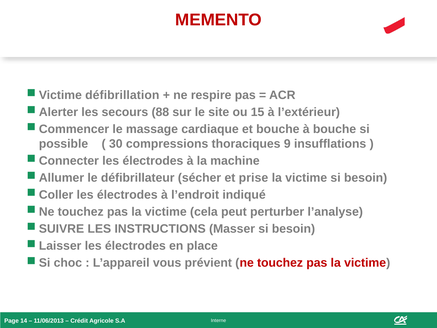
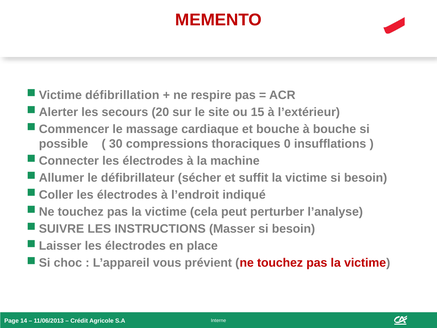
88: 88 -> 20 (160, 112)
9: 9 -> 0 (287, 144)
prise: prise -> suffit (254, 178)
